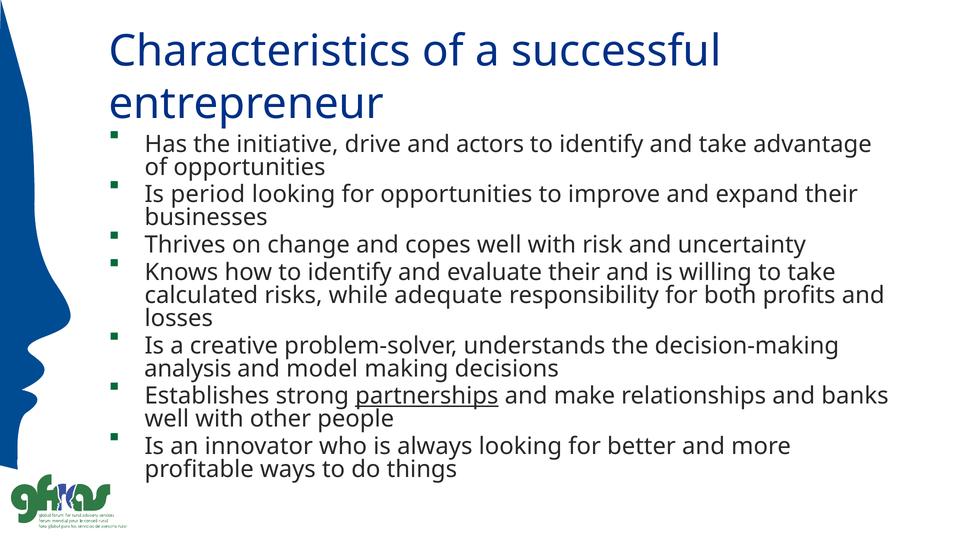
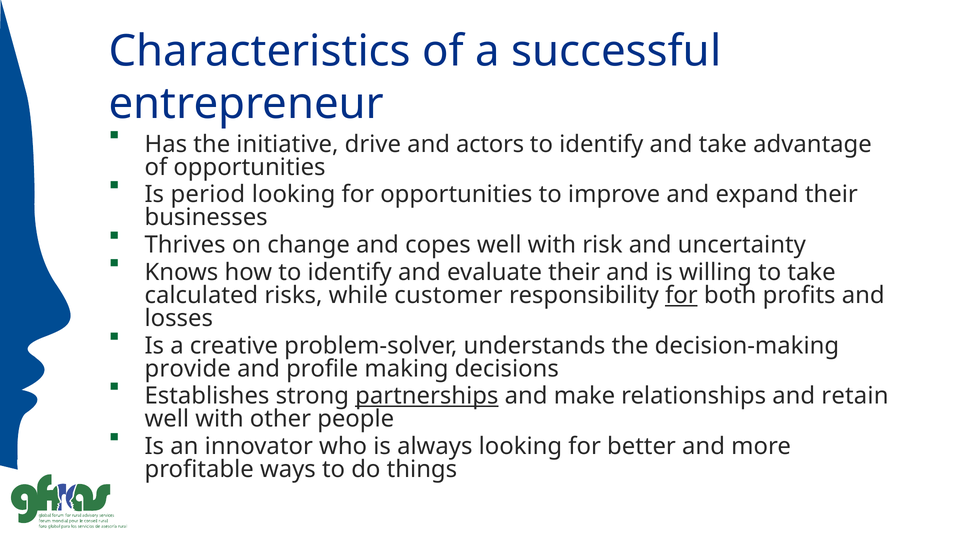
adequate: adequate -> customer (448, 295)
for underline: none -> present (681, 295)
analysis: analysis -> provide (188, 369)
model: model -> profile (322, 369)
banks: banks -> retain (855, 396)
